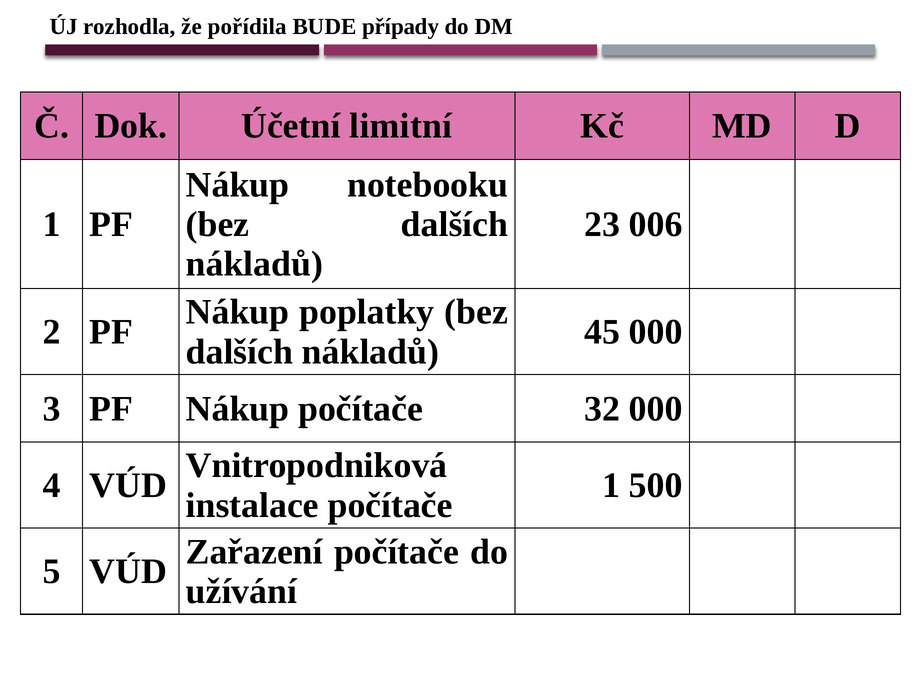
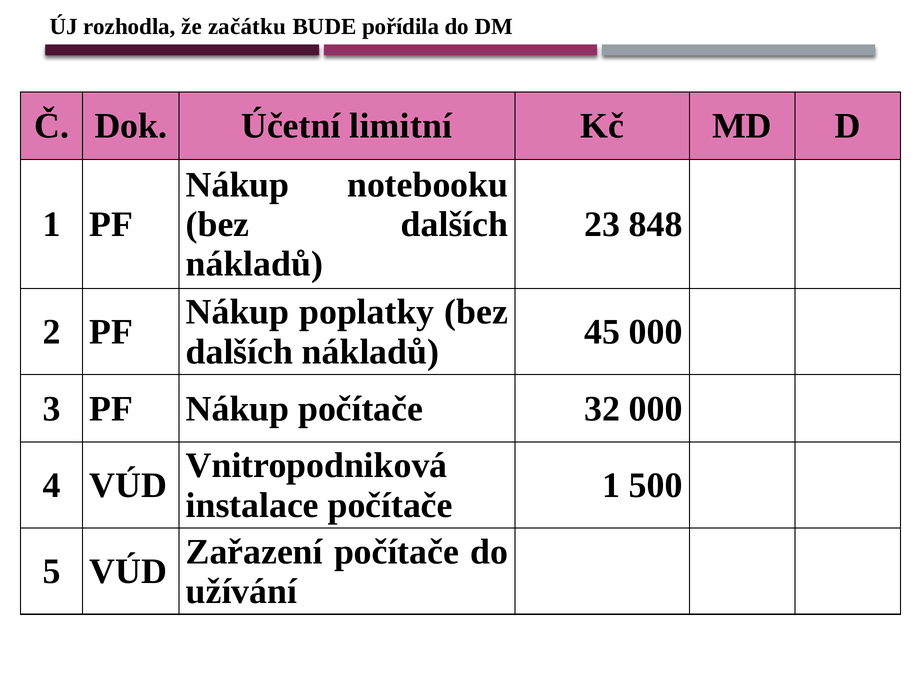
pořídila: pořídila -> začátku (247, 27)
případy: případy -> pořídila (401, 27)
006: 006 -> 848 (656, 224)
